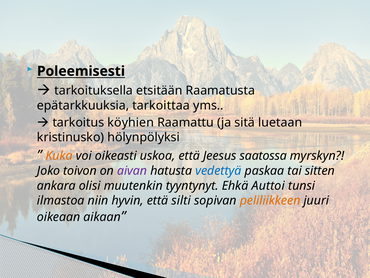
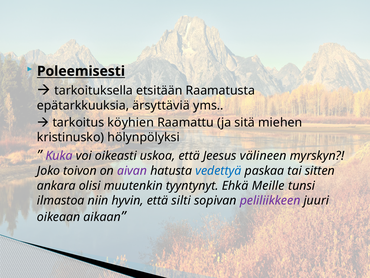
tarkoittaa: tarkoittaa -> ärsyttäviä (161, 105)
luetaan: luetaan -> miehen (280, 122)
Kuka colour: orange -> purple (59, 155)
saatossa: saatossa -> välineen (263, 155)
Auttoi: Auttoi -> Meille (268, 185)
peliliikkeen colour: orange -> purple (270, 200)
